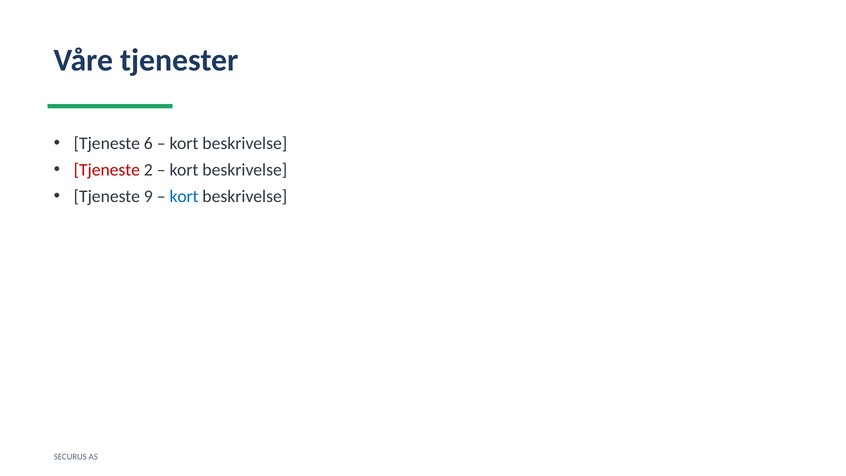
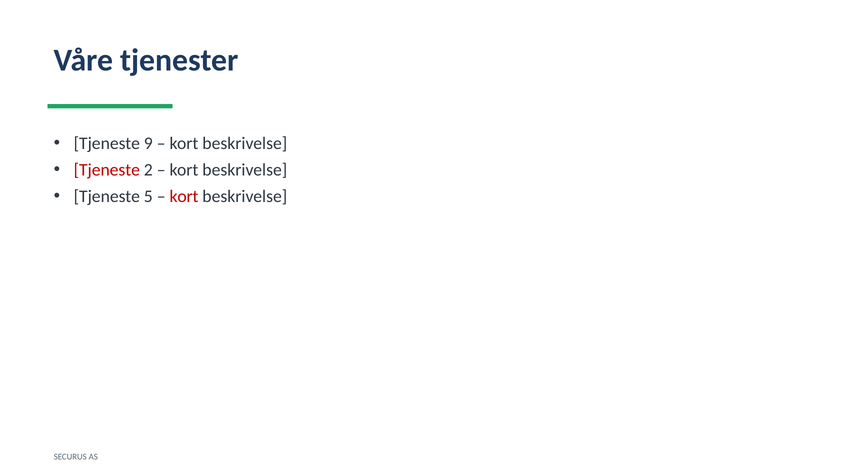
6: 6 -> 9 (148, 143)
9: 9 -> 5 (148, 196)
kort colour: blue -> red (184, 196)
